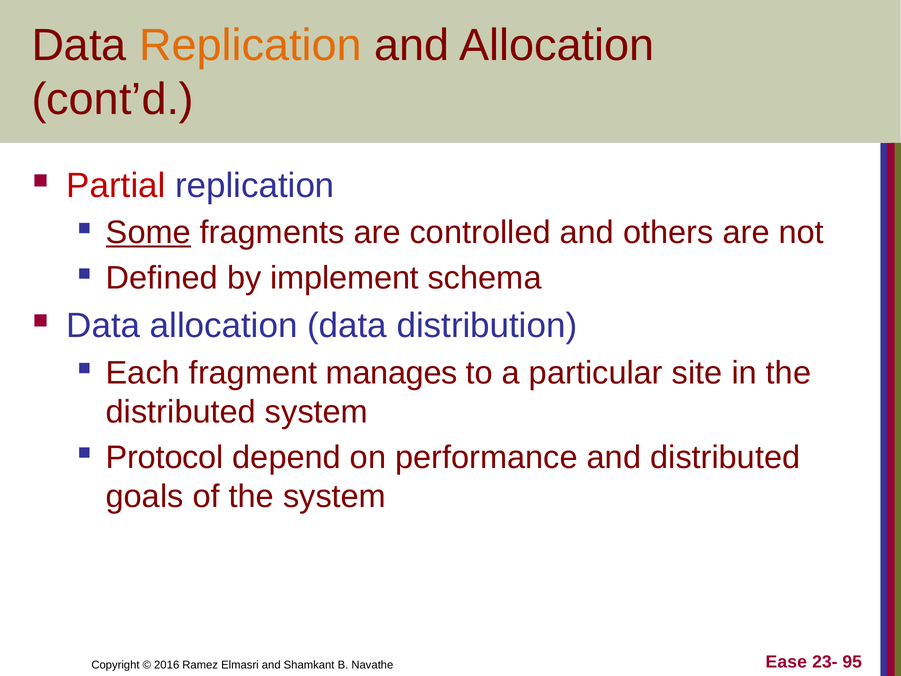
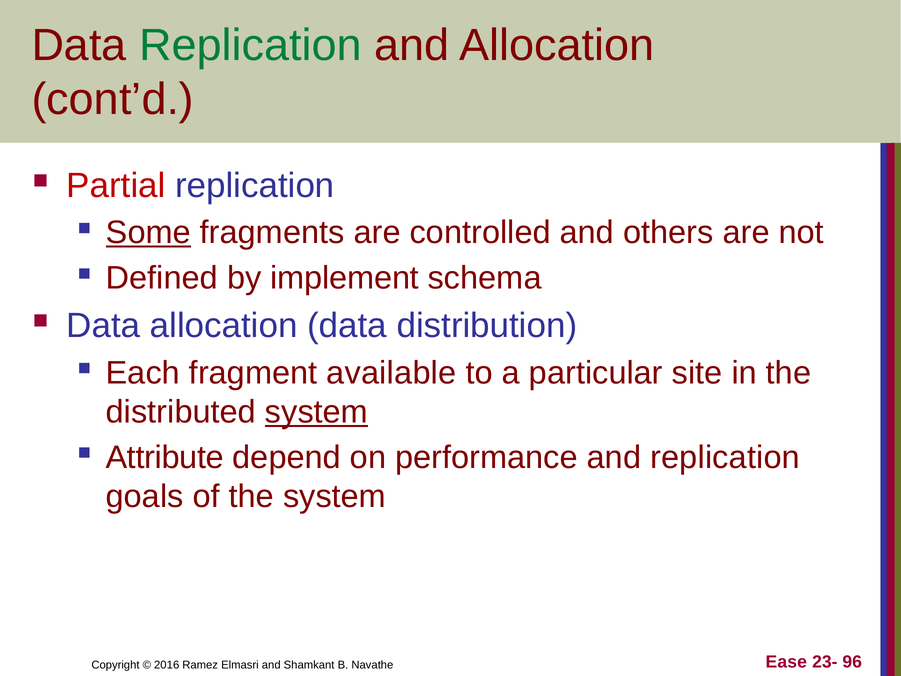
Replication colour: orange -> green (250, 45)
manages: manages -> available (391, 373)
system underline: none -> present (316, 412)
Protocol: Protocol -> Attribute (165, 457)
and distributed: distributed -> replication (725, 457)
95: 95 -> 96 (852, 662)
